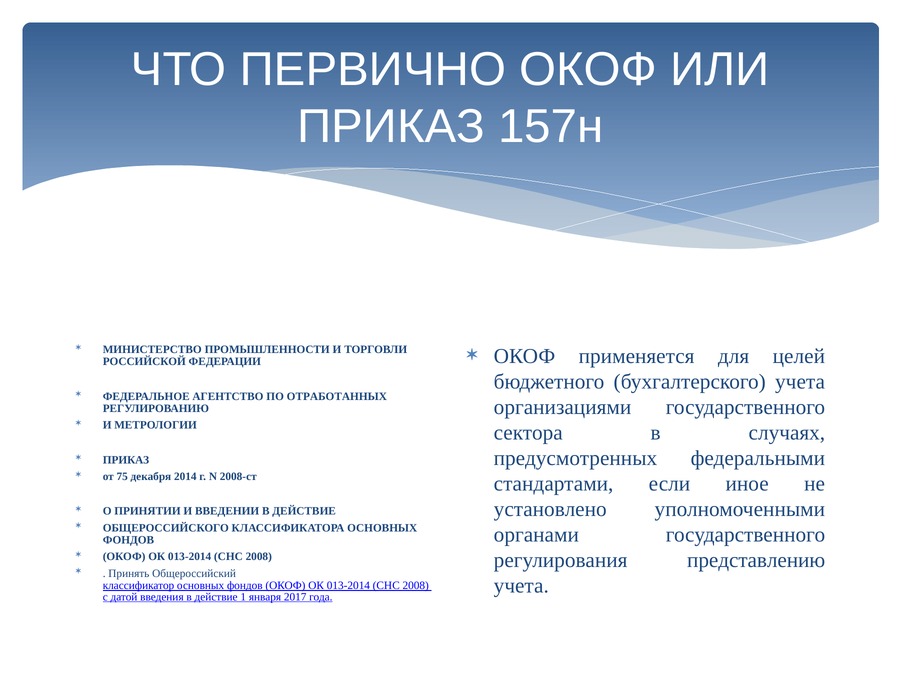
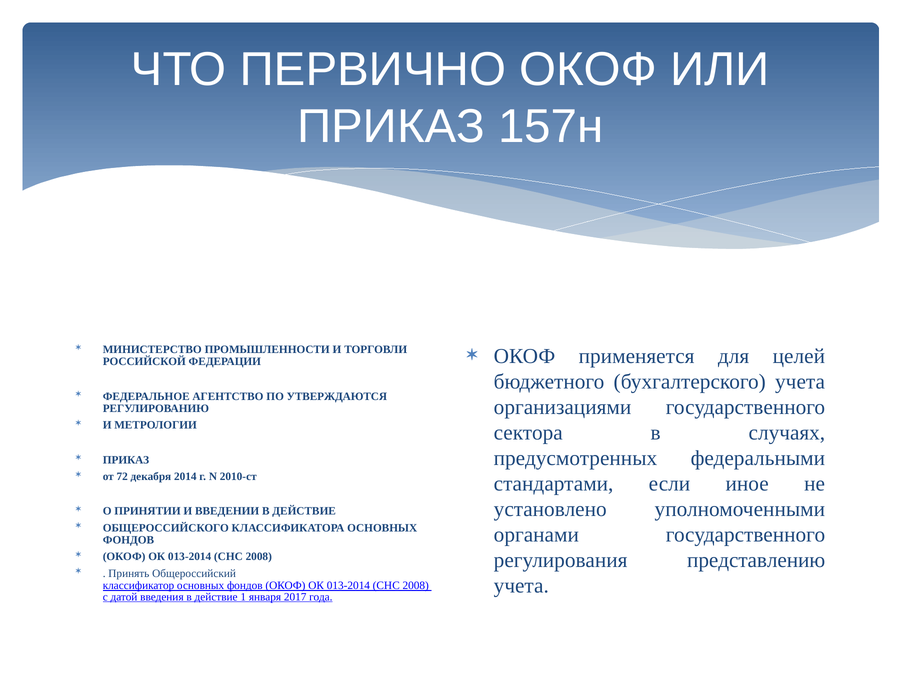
ОТРАБОТАННЫХ: ОТРАБОТАННЫХ -> УТВЕРЖДАЮТСЯ (337, 397)
75: 75 -> 72 (122, 477)
2008-ст: 2008-ст -> 2010-ст (238, 477)
